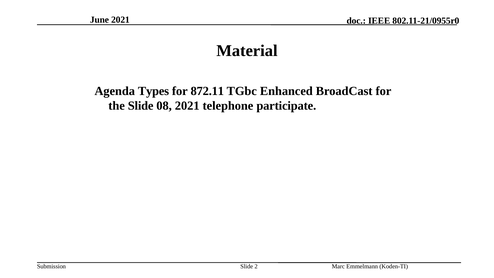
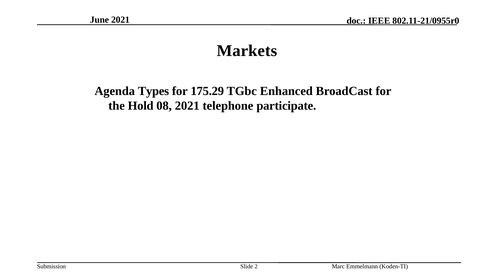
Material: Material -> Markets (247, 51)
872.11: 872.11 -> 175.29 (207, 91)
the Slide: Slide -> Hold (141, 106)
